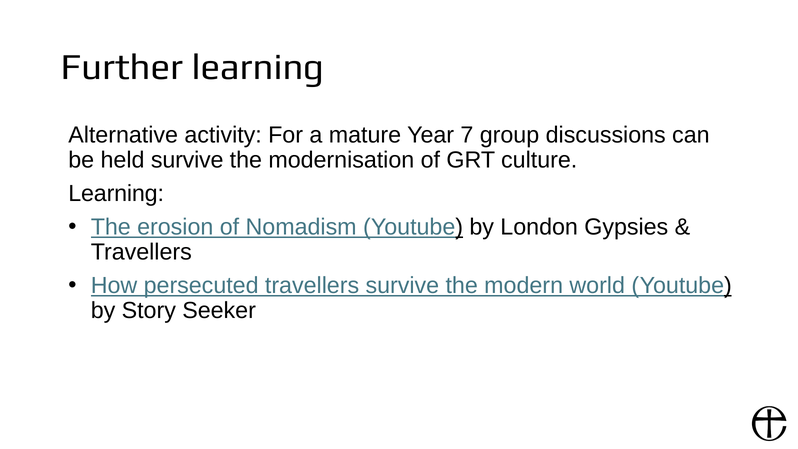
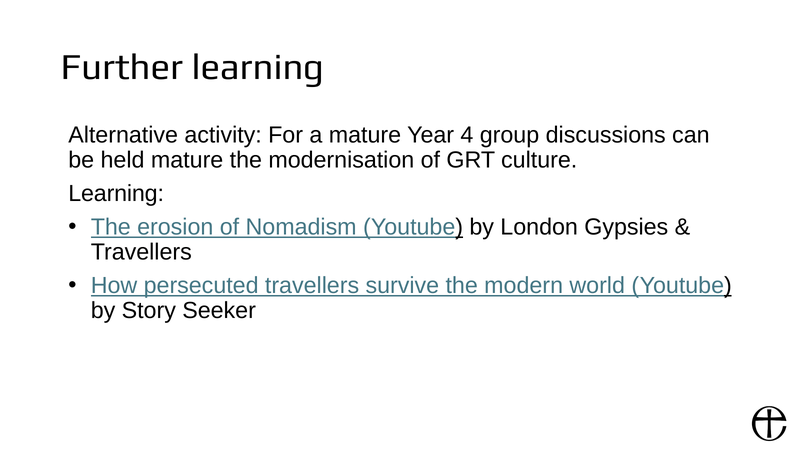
7: 7 -> 4 (467, 135)
held survive: survive -> mature (187, 160)
